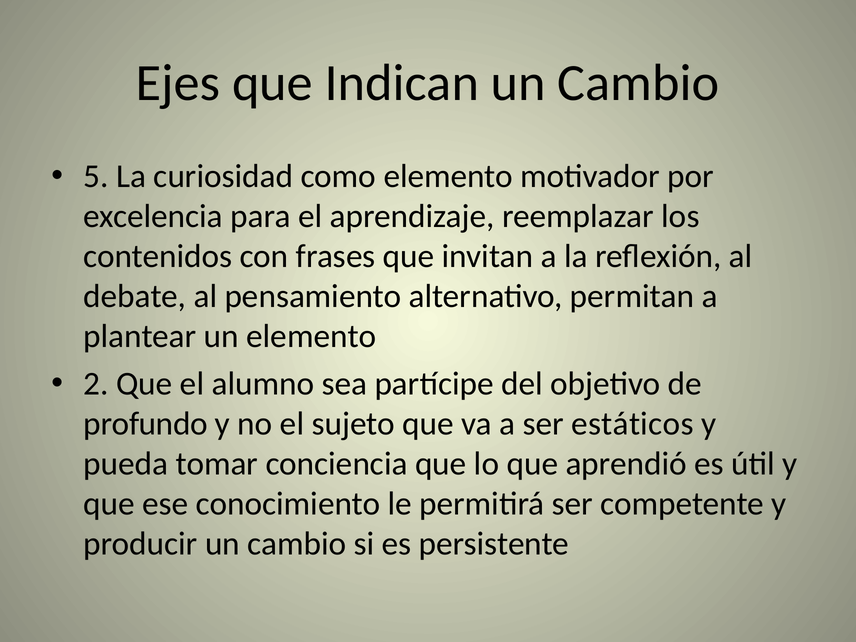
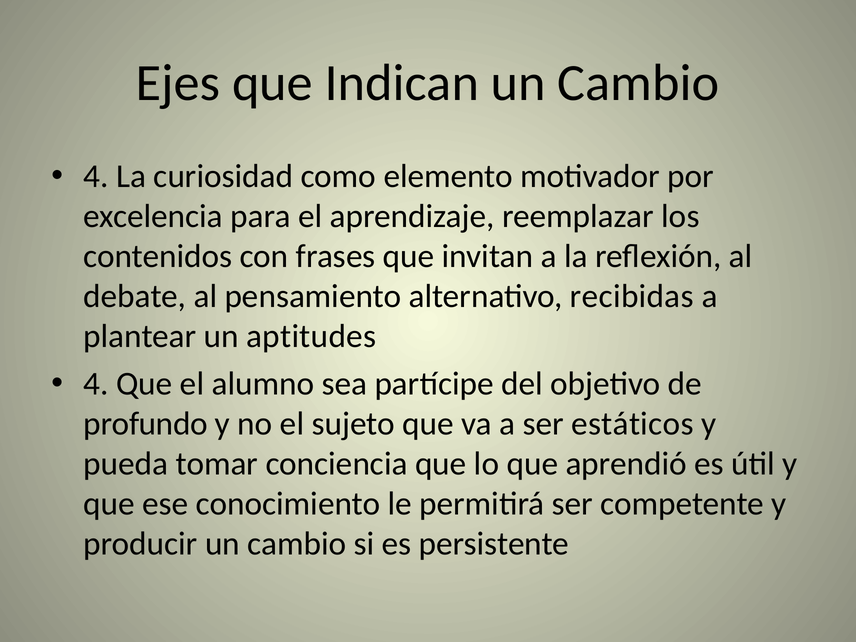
5: 5 -> 4 (96, 176)
permitan: permitan -> recibidas (632, 296)
un elemento: elemento -> aptitudes (311, 336)
2: 2 -> 4 (96, 384)
